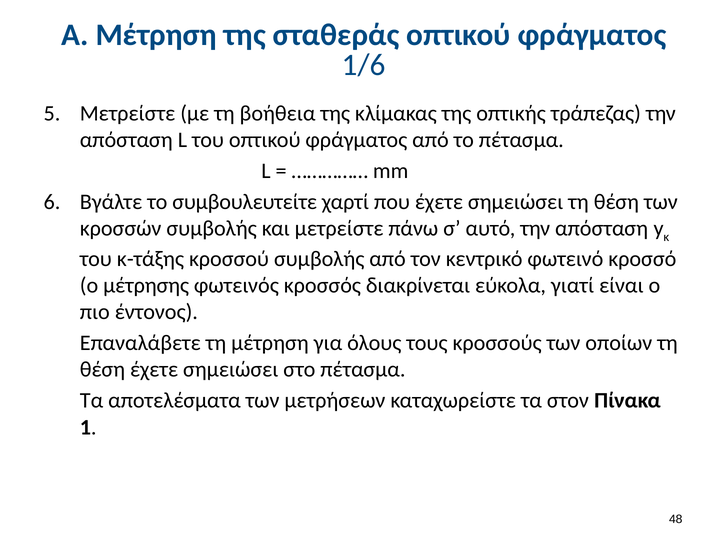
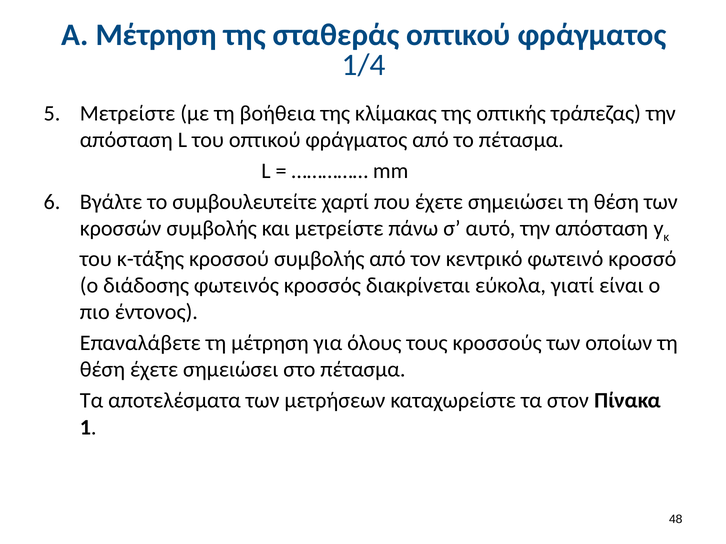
1/6: 1/6 -> 1/4 (364, 65)
μέτρησης: μέτρησης -> διάδοσης (146, 286)
